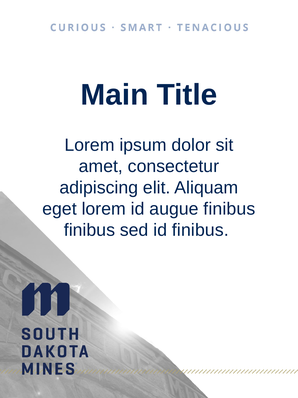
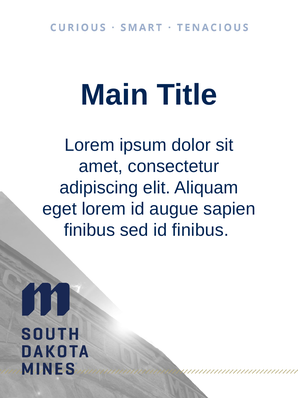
augue finibus: finibus -> sapien (229, 208)
